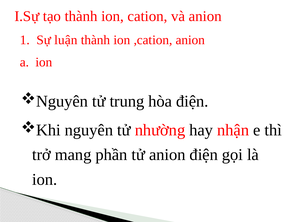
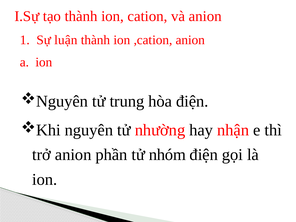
trở mang: mang -> anion (73, 155)
tử anion: anion -> nhóm (167, 155)
